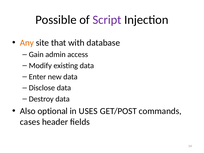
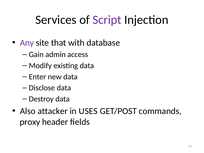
Possible: Possible -> Services (56, 20)
Any colour: orange -> purple (27, 43)
optional: optional -> attacker (53, 111)
cases: cases -> proxy (30, 122)
